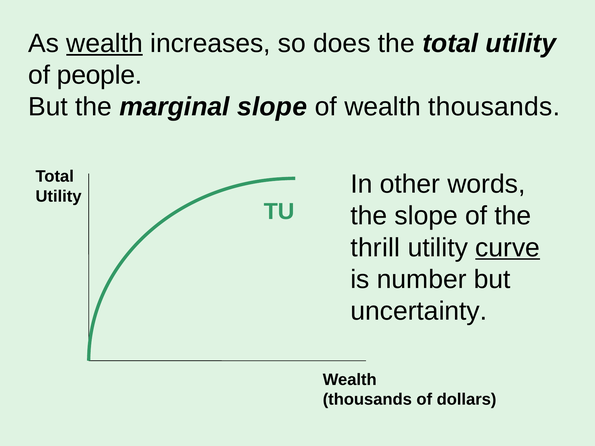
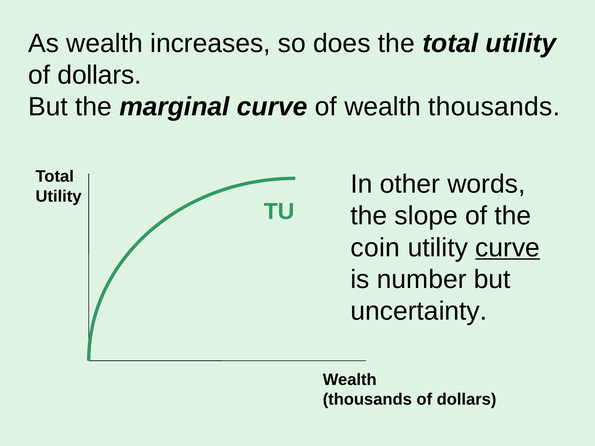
wealth underline: present -> none (105, 43)
people: people -> dollars (99, 75)
marginal slope: slope -> curve (272, 107)
thrill: thrill -> coin (375, 248)
